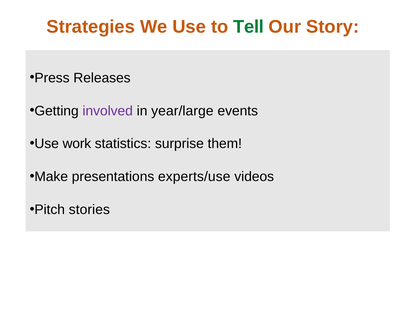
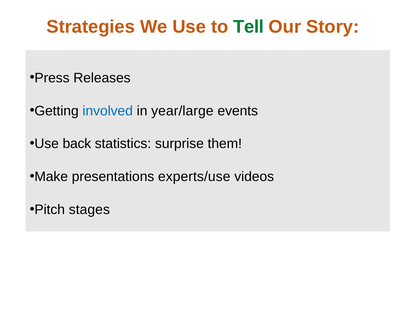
involved colour: purple -> blue (108, 111)
work: work -> back (77, 144)
stories: stories -> stages (89, 210)
